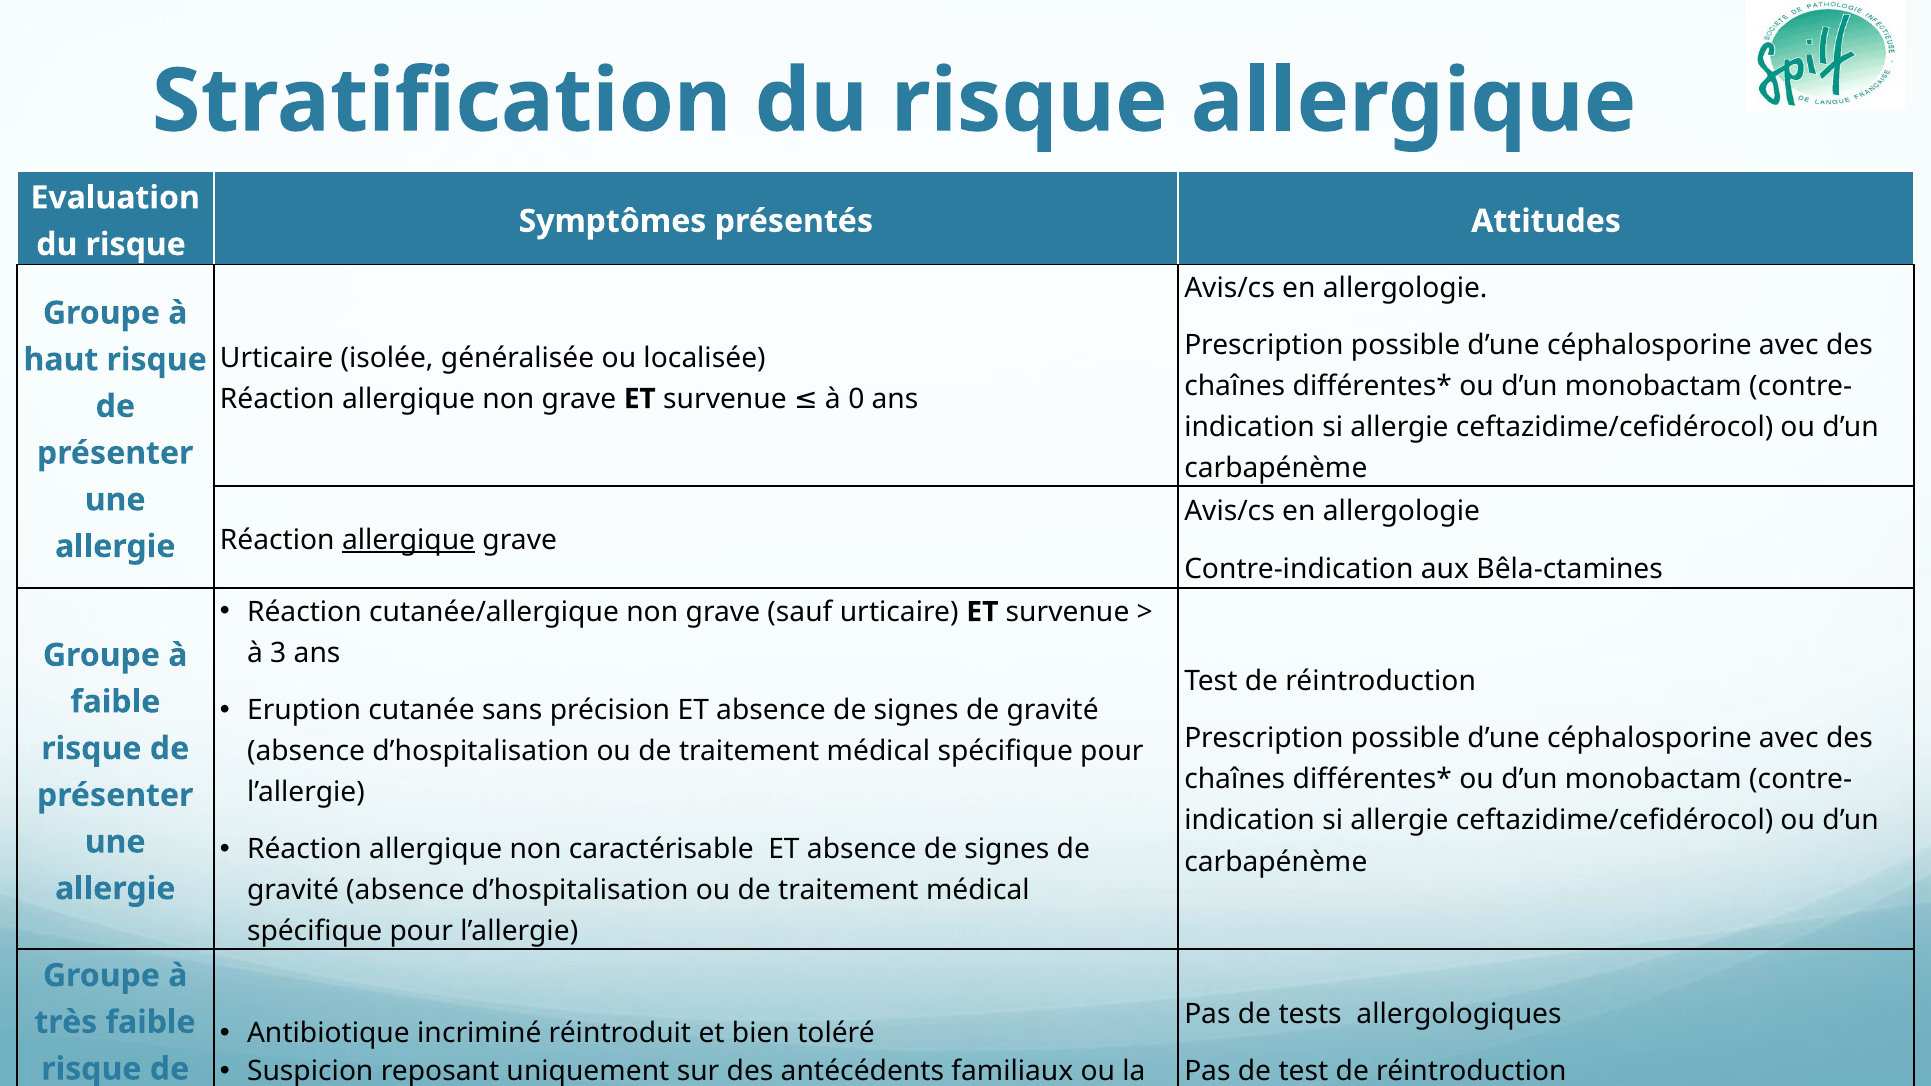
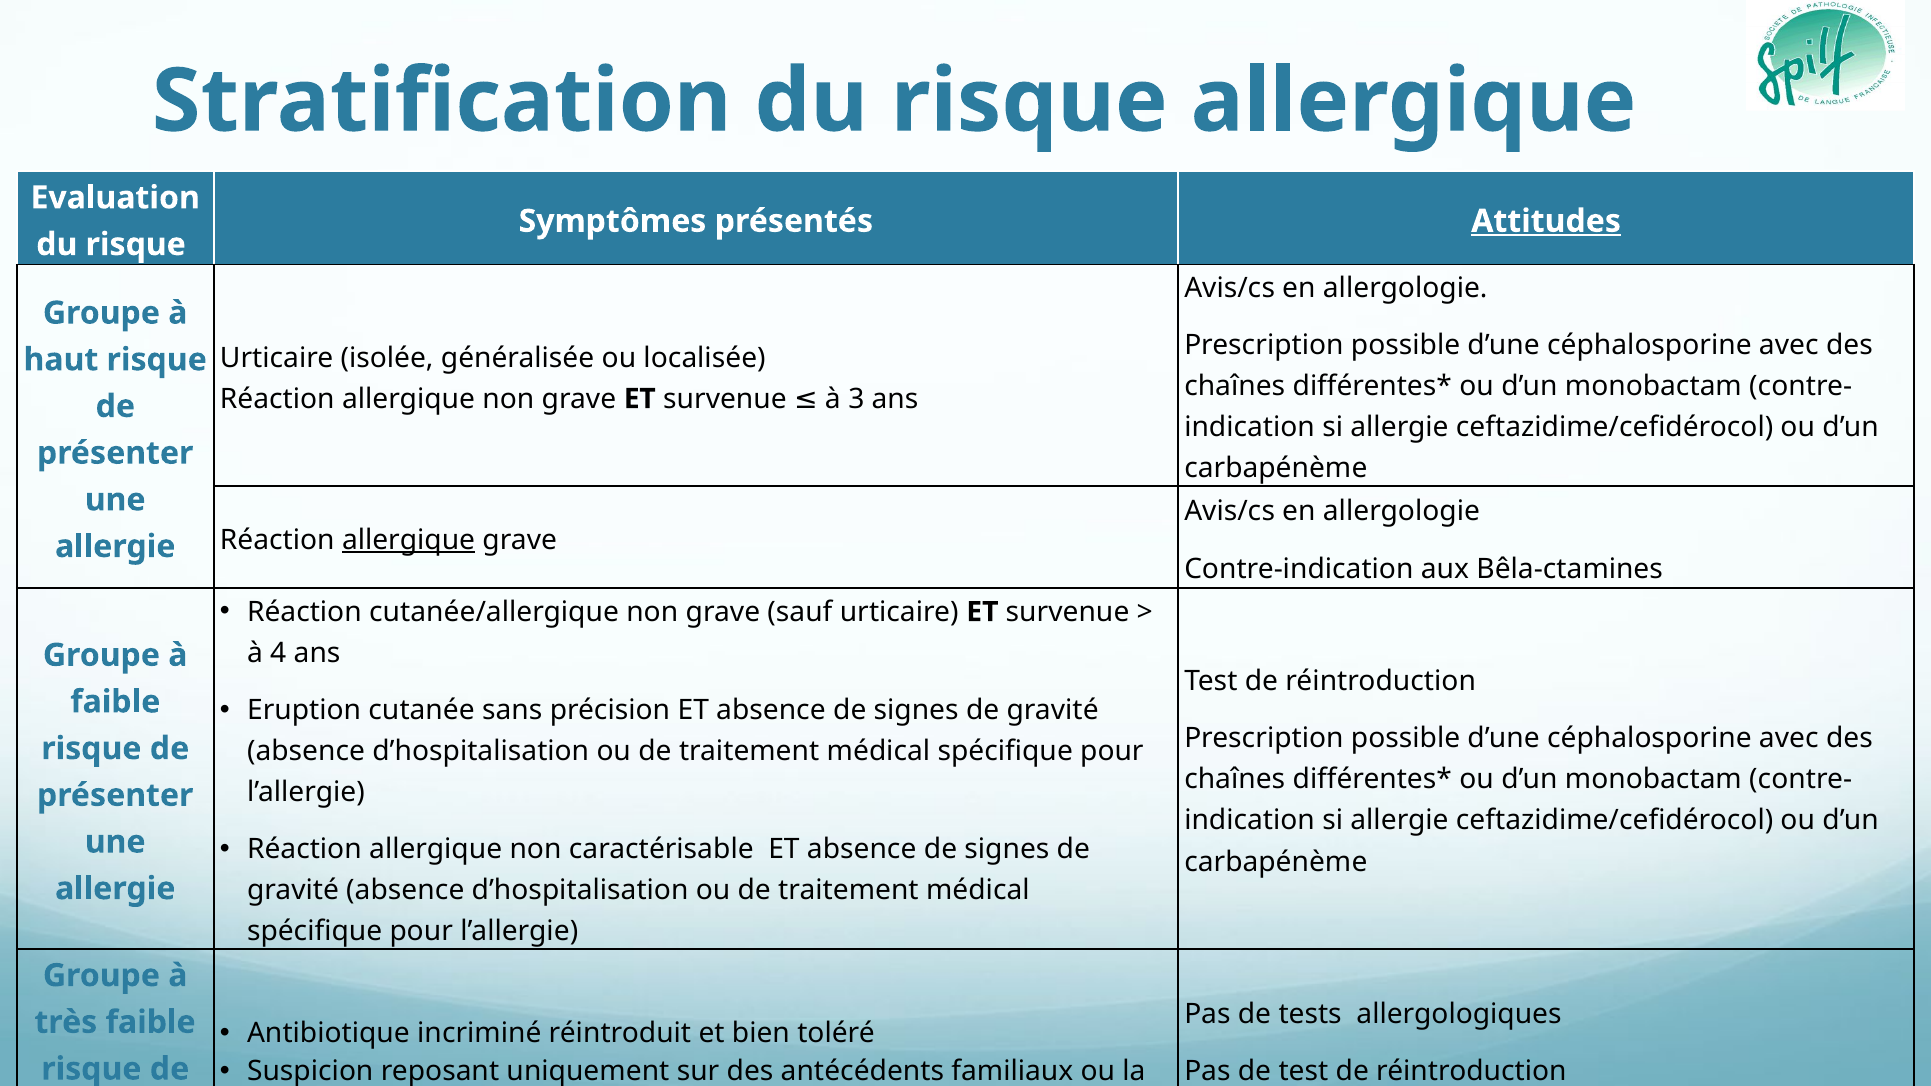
Attitudes underline: none -> present (1546, 221)
0: 0 -> 3 (856, 399)
3: 3 -> 4 (278, 653)
